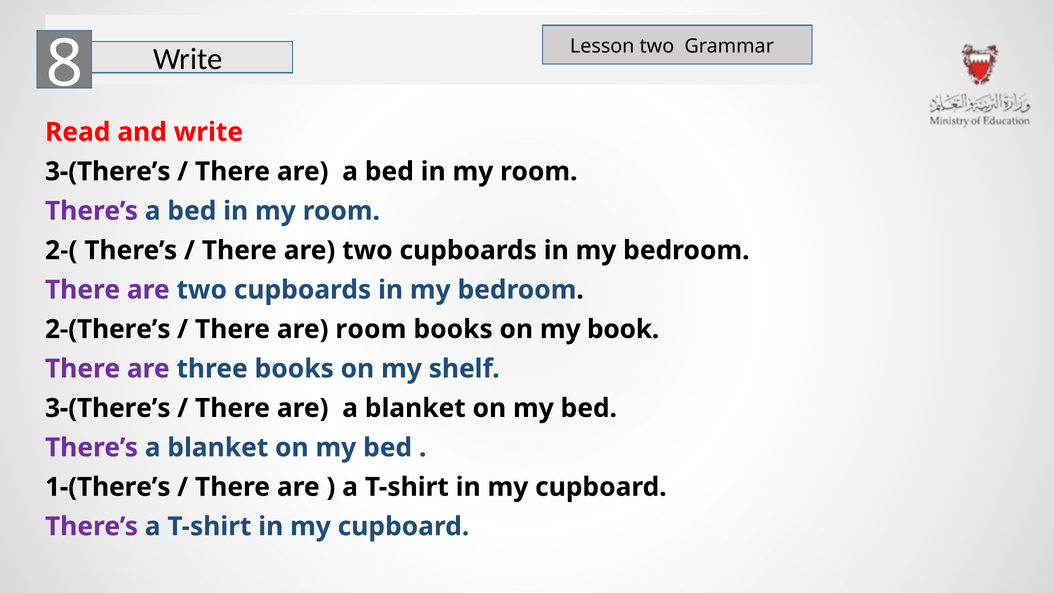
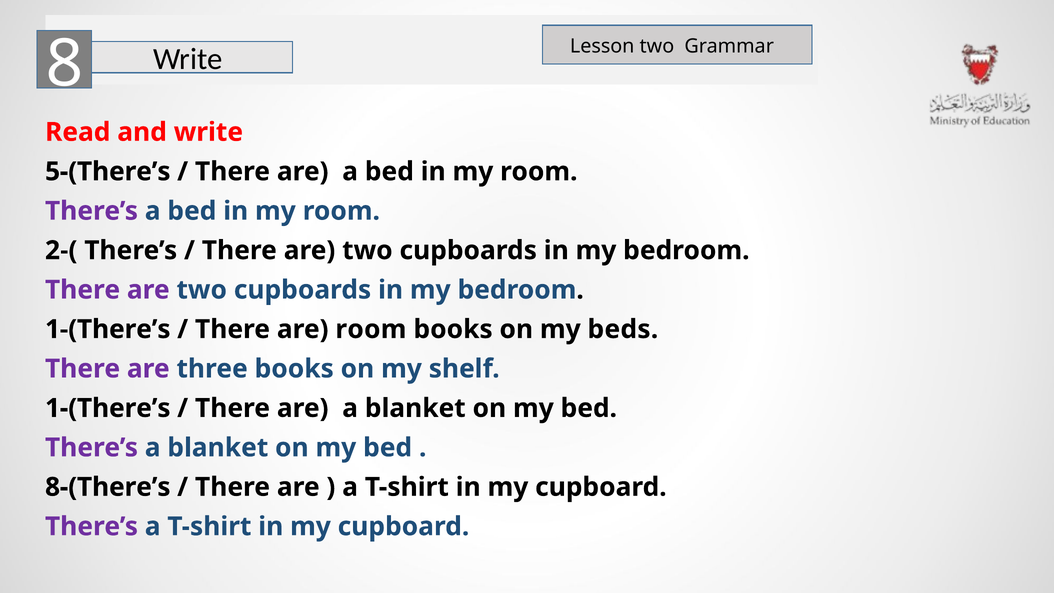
3-(There’s: 3-(There’s -> 5-(There’s (108, 172)
2-(There’s: 2-(There’s -> 1-(There’s (108, 329)
book: book -> beds (623, 329)
3-(There’s: 3-(There’s -> 1-(There’s (108, 408)
1-(There’s: 1-(There’s -> 8-(There’s (108, 487)
